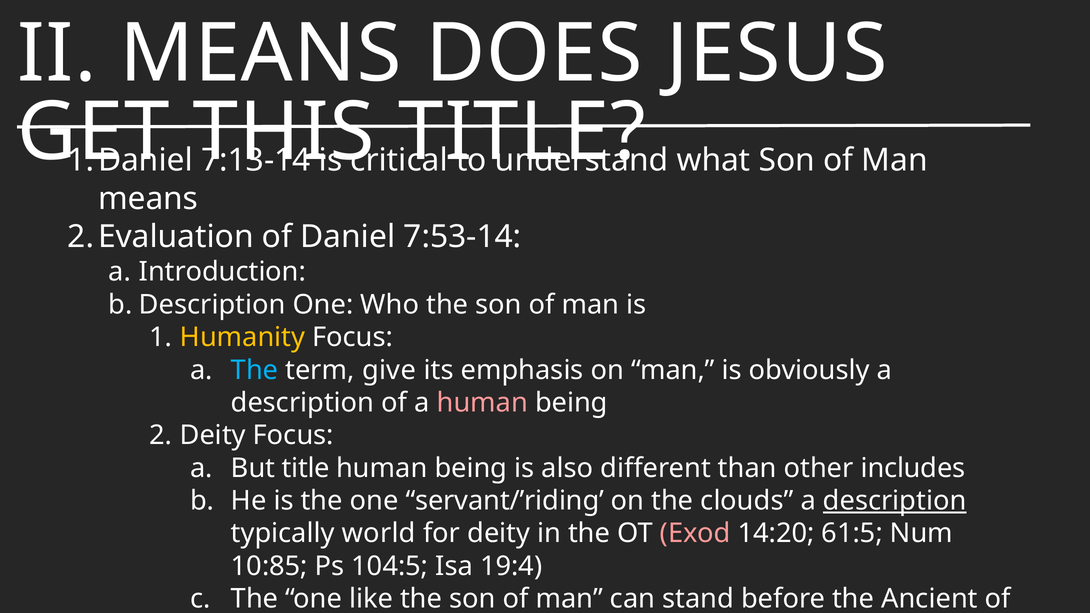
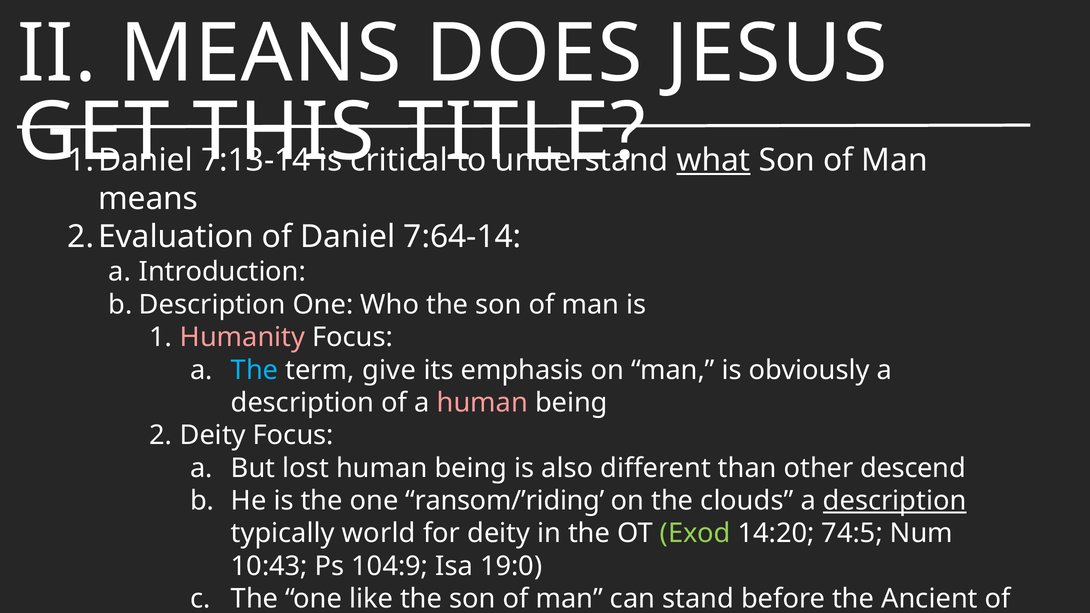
what underline: none -> present (714, 161)
7:53-14: 7:53-14 -> 7:64-14 (462, 237)
Humanity colour: yellow -> pink (242, 337)
But title: title -> lost (306, 468)
includes: includes -> descend (913, 468)
servant/’riding: servant/’riding -> ransom/’riding (505, 501)
Exod colour: pink -> light green (695, 534)
61:5: 61:5 -> 74:5 (852, 534)
10:85: 10:85 -> 10:43 (269, 566)
104:5: 104:5 -> 104:9 (390, 566)
19:4: 19:4 -> 19:0 (511, 566)
